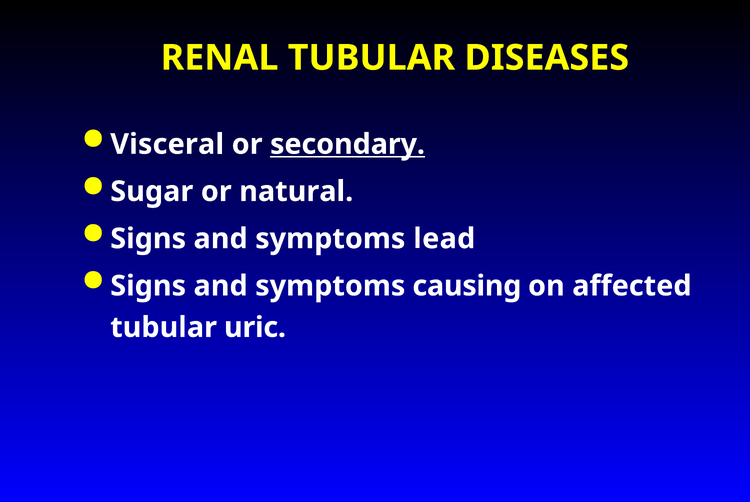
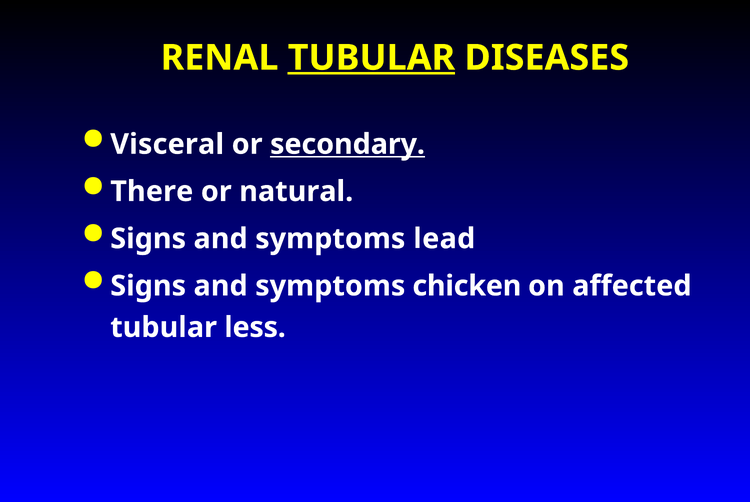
TUBULAR underline: none -> present (371, 58)
Sugar: Sugar -> There (152, 191)
causing: causing -> chicken (467, 286)
uric: uric -> less (255, 327)
